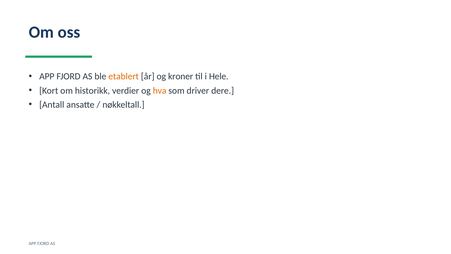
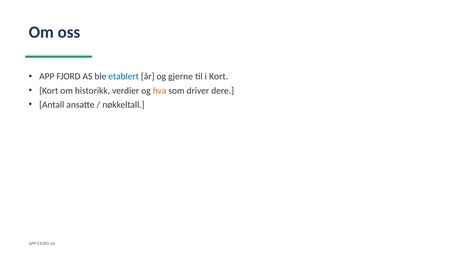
etablert colour: orange -> blue (124, 76)
kroner: kroner -> gjerne (181, 76)
i Hele: Hele -> Kort (219, 76)
